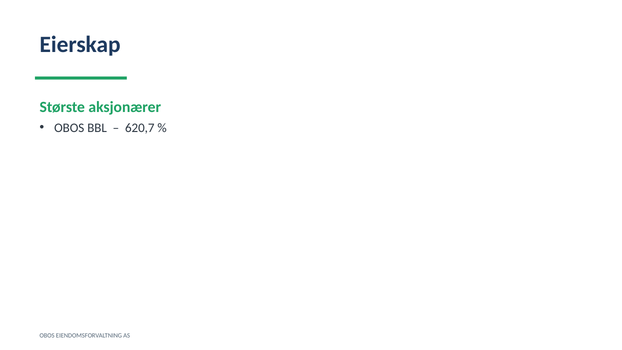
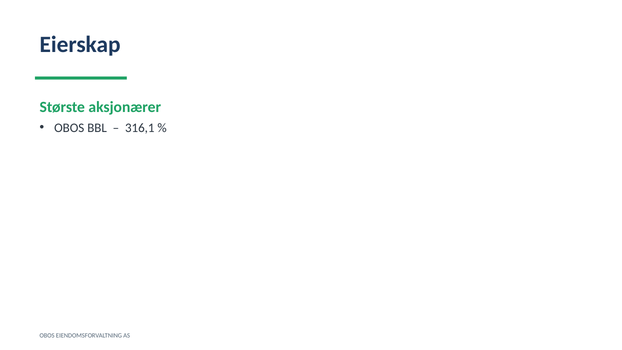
620,7: 620,7 -> 316,1 (140, 128)
